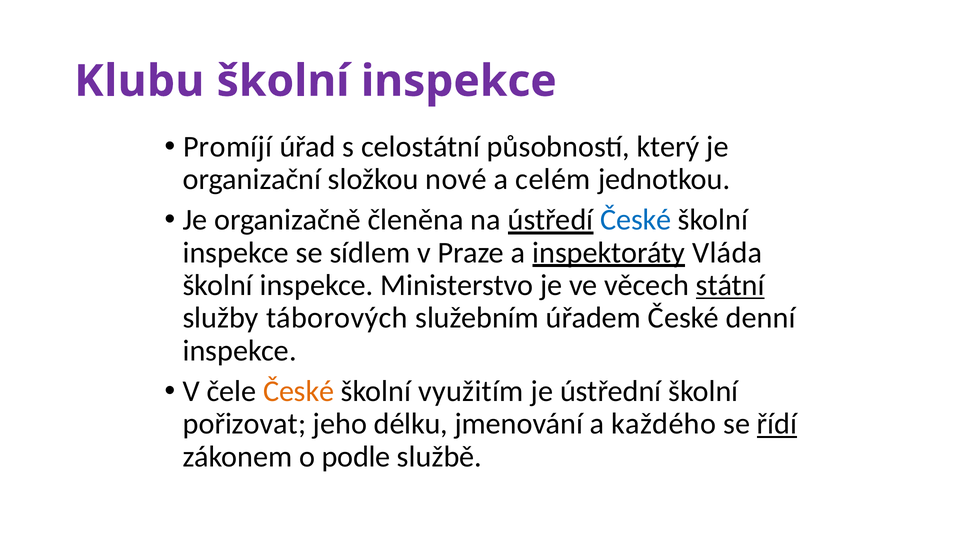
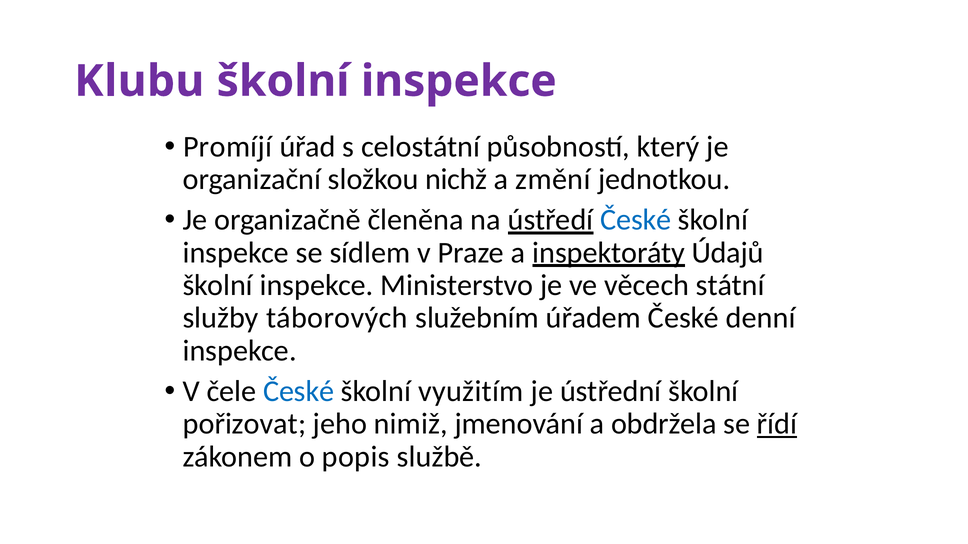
nové: nové -> nichž (456, 179)
celém: celém -> změní (553, 179)
Vláda: Vláda -> Údajů (728, 253)
státní underline: present -> none (730, 286)
České colour: orange -> blue (299, 392)
délku: délku -> nimiž (411, 424)
každého: každého -> obdržela (664, 424)
podle: podle -> popis (356, 457)
